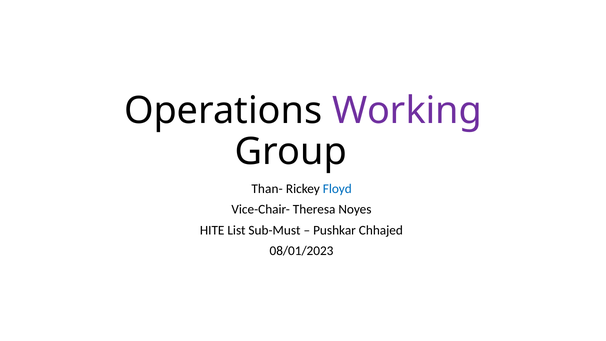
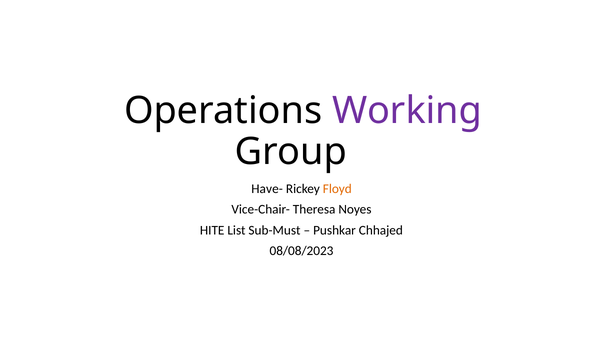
Than-: Than- -> Have- (267, 189)
Floyd colour: blue -> orange (337, 189)
08/01/2023: 08/01/2023 -> 08/08/2023 (302, 251)
